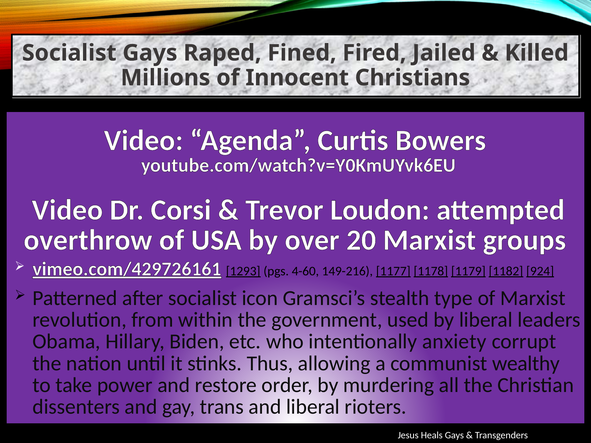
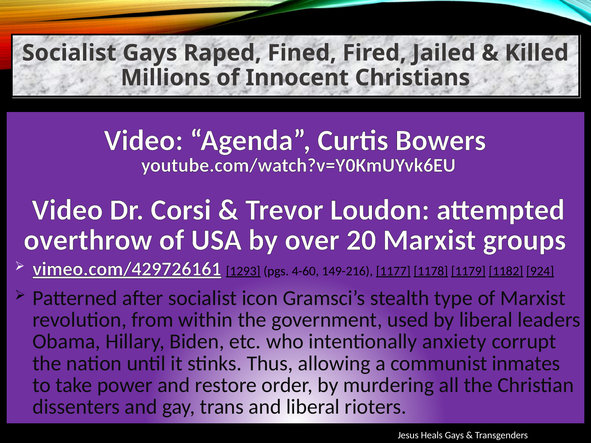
wealthy: wealthy -> inmates (526, 364)
